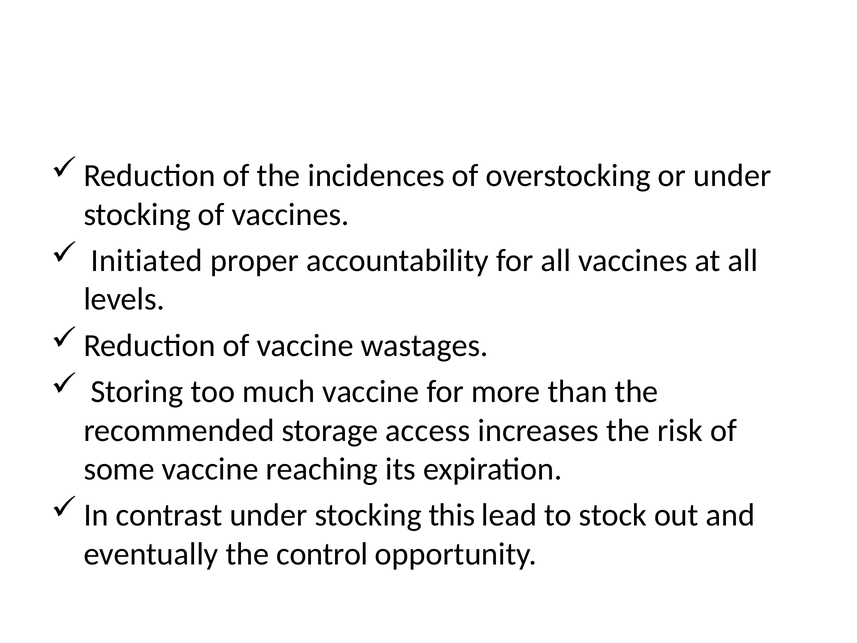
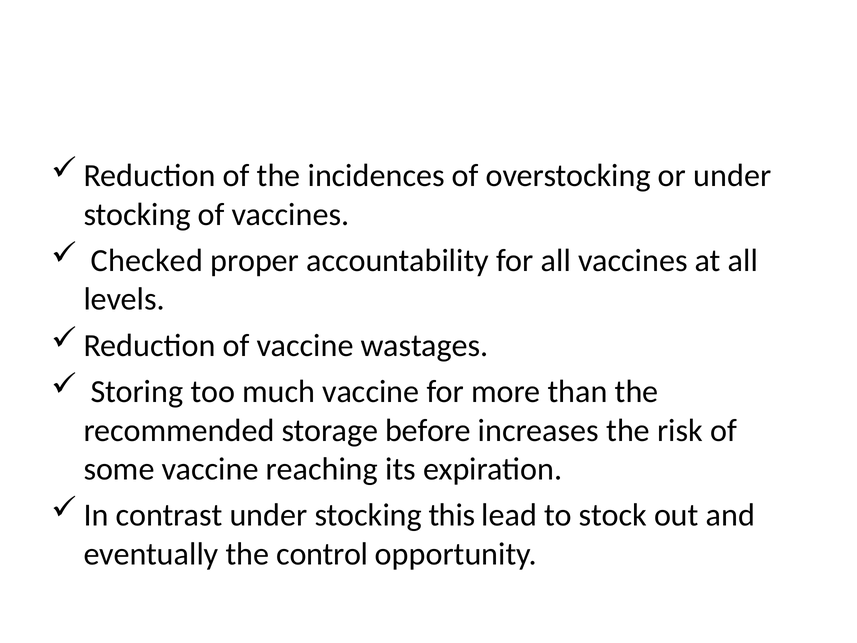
Initiated: Initiated -> Checked (147, 261)
access: access -> before (428, 430)
